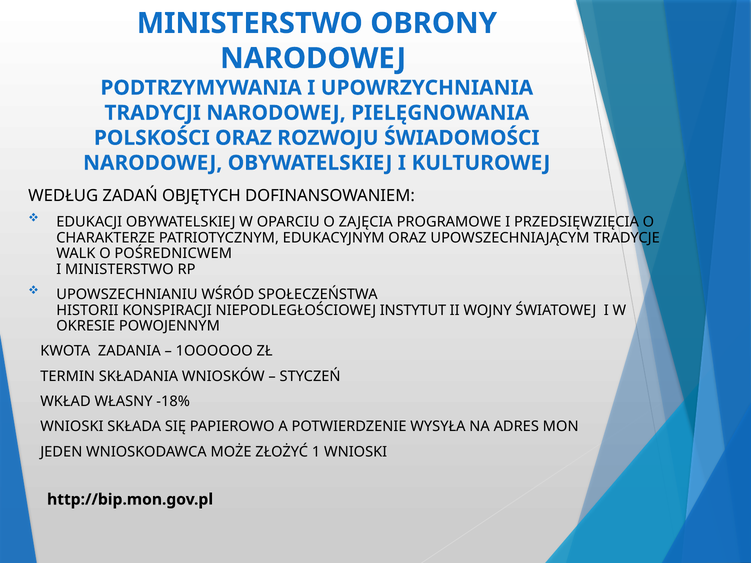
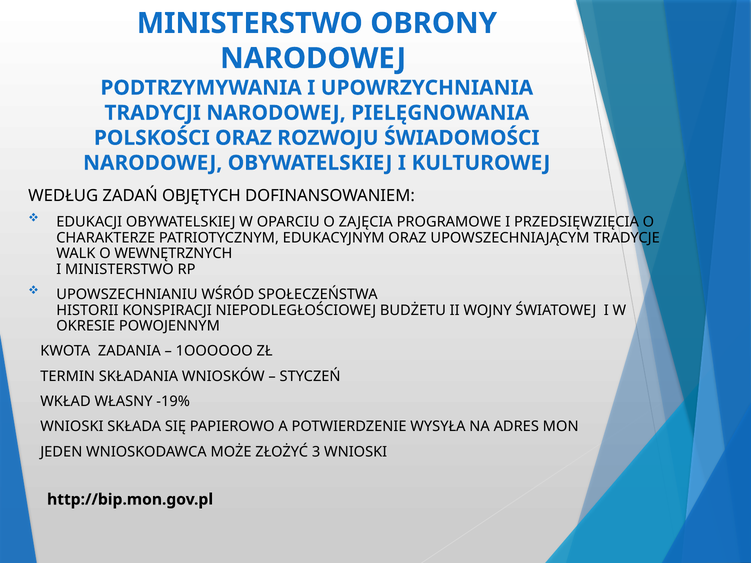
POŚREDNICWEM: POŚREDNICWEM -> WEWNĘTRZNYCH (173, 254)
INSTYTUT: INSTYTUT -> BUDŻETU (413, 310)
-18%: -18% -> -19% (173, 402)
1: 1 -> 3 (316, 452)
